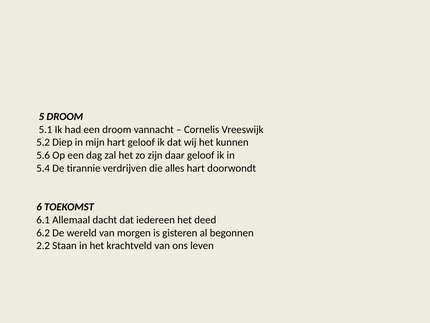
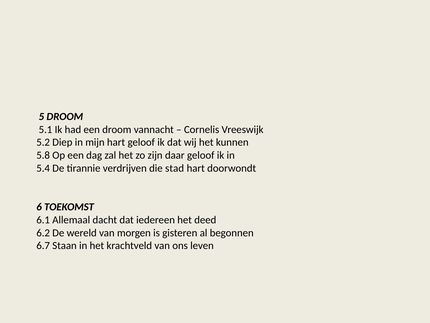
5.6: 5.6 -> 5.8 (43, 155)
alles: alles -> stad (175, 168)
2.2: 2.2 -> 6.7 (43, 245)
